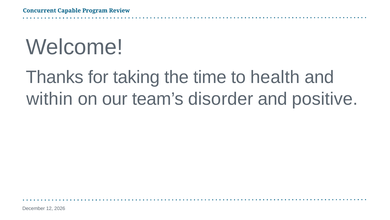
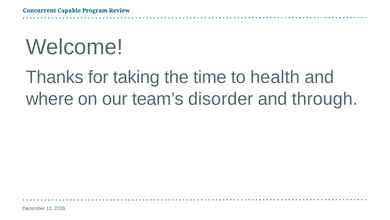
within: within -> where (50, 99)
positive: positive -> through (325, 99)
